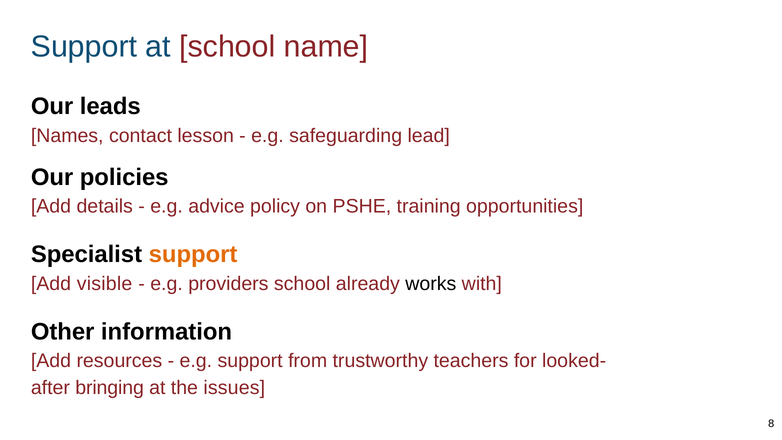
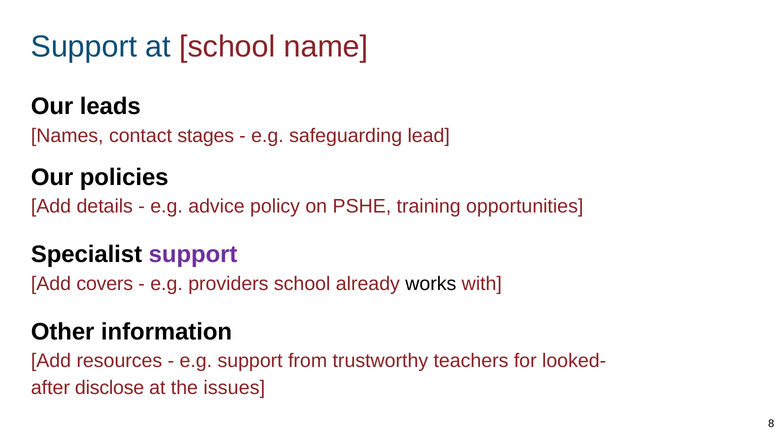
lesson: lesson -> stages (206, 136)
support colour: orange -> purple (193, 254)
visible: visible -> covers (105, 284)
bringing: bringing -> disclose (110, 388)
